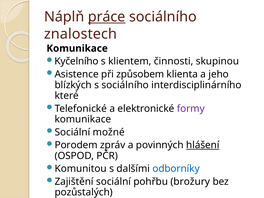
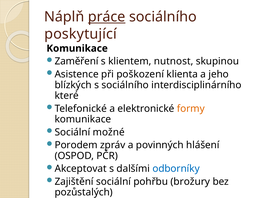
znalostech: znalostech -> poskytující (81, 34)
Kyčelního: Kyčelního -> Zaměření (77, 61)
činnosti: činnosti -> nutnost (174, 61)
způsobem: způsobem -> poškození (140, 74)
formy colour: purple -> orange (191, 109)
hlášení underline: present -> none (203, 145)
Komunitou: Komunitou -> Akceptovat (81, 169)
